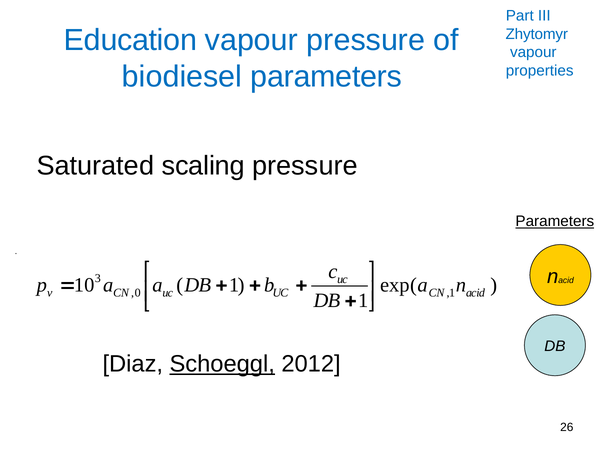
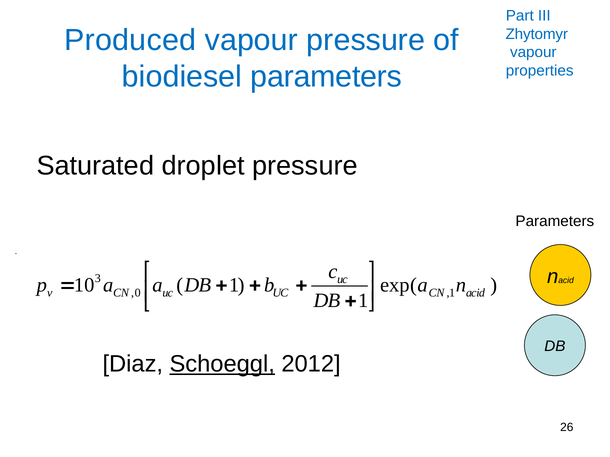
Education: Education -> Produced (130, 40)
scaling: scaling -> droplet (203, 166)
Parameters underline: present -> none (555, 222)
